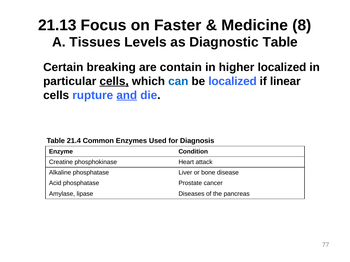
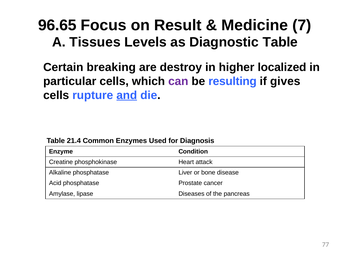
21.13: 21.13 -> 96.65 (57, 25)
Faster: Faster -> Result (178, 25)
8: 8 -> 7 (302, 25)
contain: contain -> destroy (181, 67)
cells underline: present -> none (114, 81)
can colour: blue -> purple (178, 81)
be localized: localized -> resulting (233, 81)
linear: linear -> gives (285, 81)
